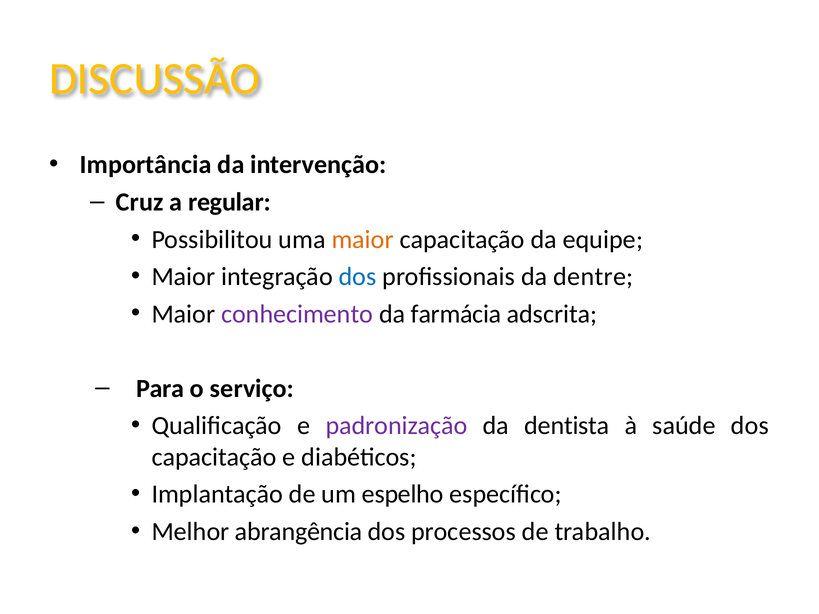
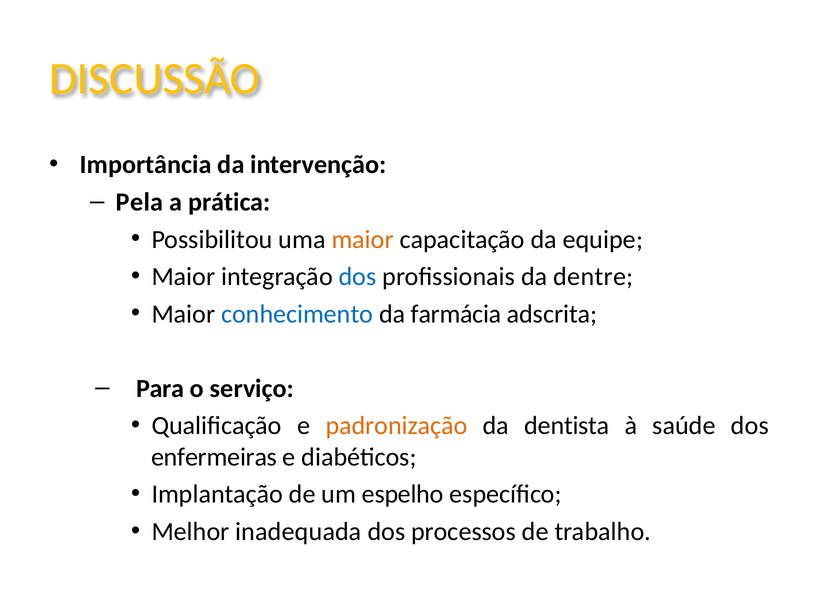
Cruz: Cruz -> Pela (140, 202)
regular: regular -> prática (229, 202)
conhecimento colour: purple -> blue (297, 314)
padronização colour: purple -> orange (396, 426)
capacitação: capacitação -> enfermeiras (214, 457)
abrangência: abrangência -> inadequada (298, 532)
